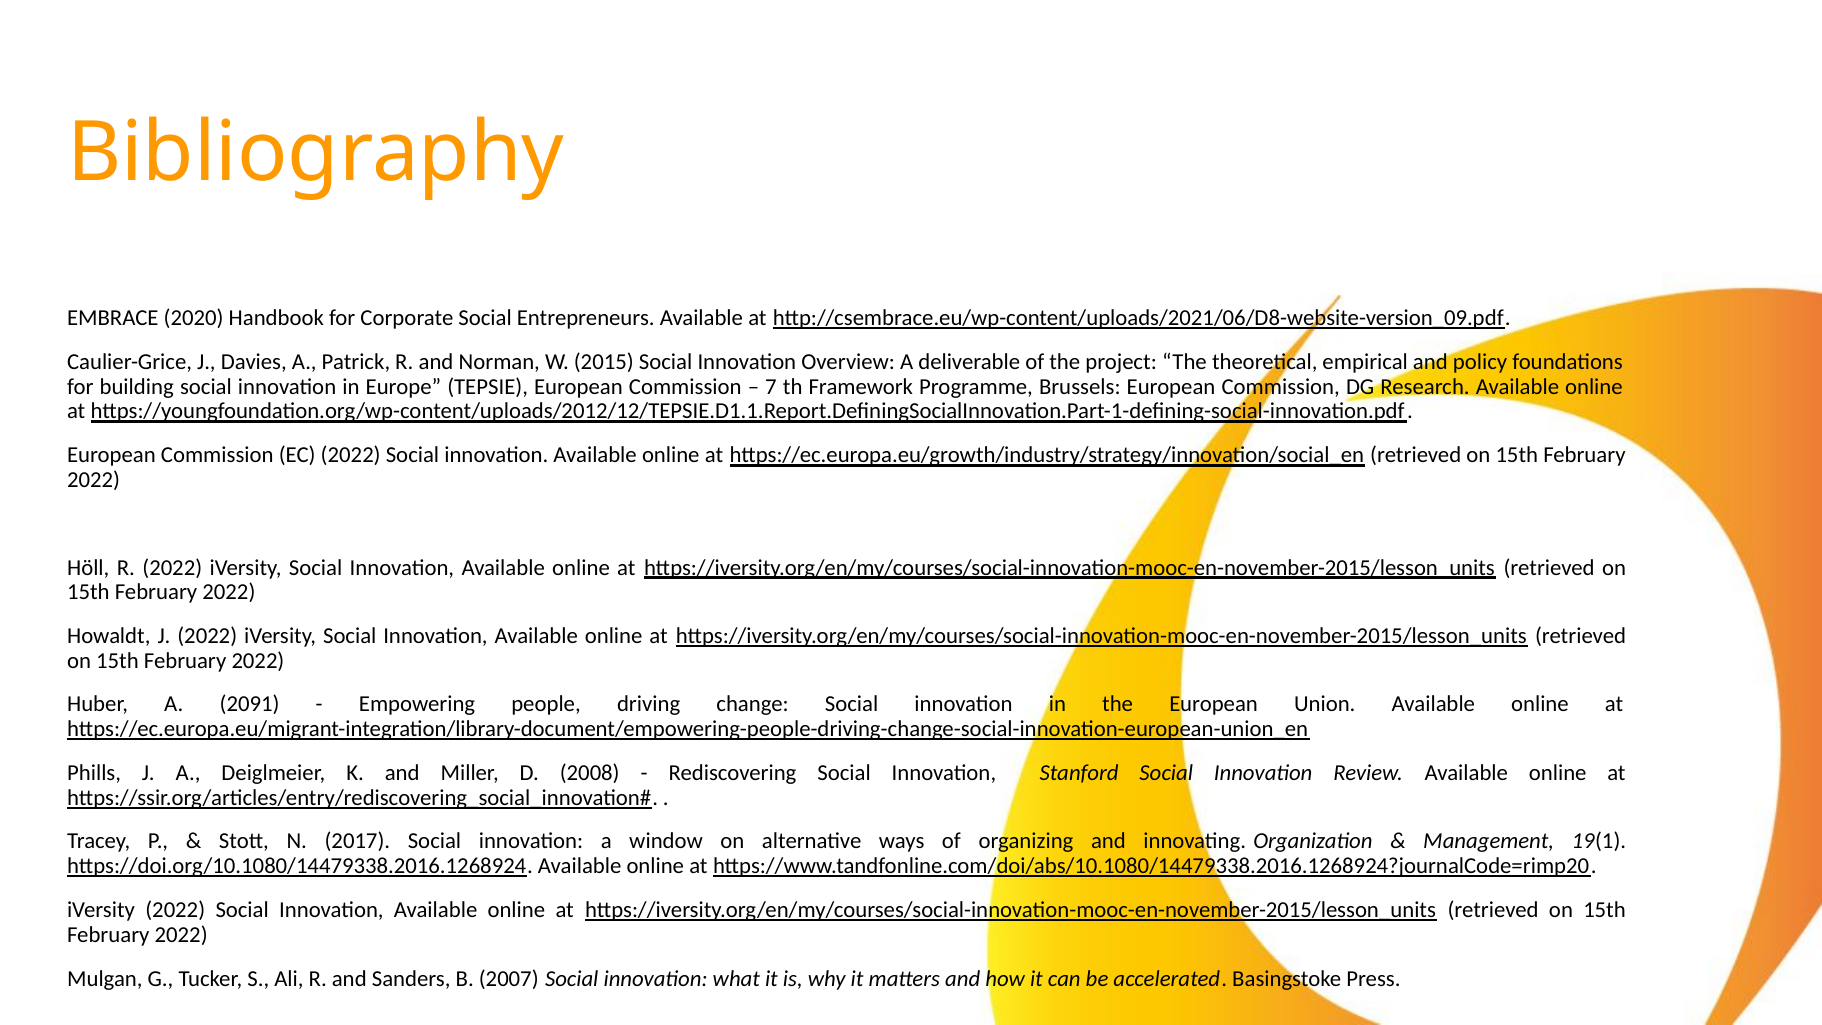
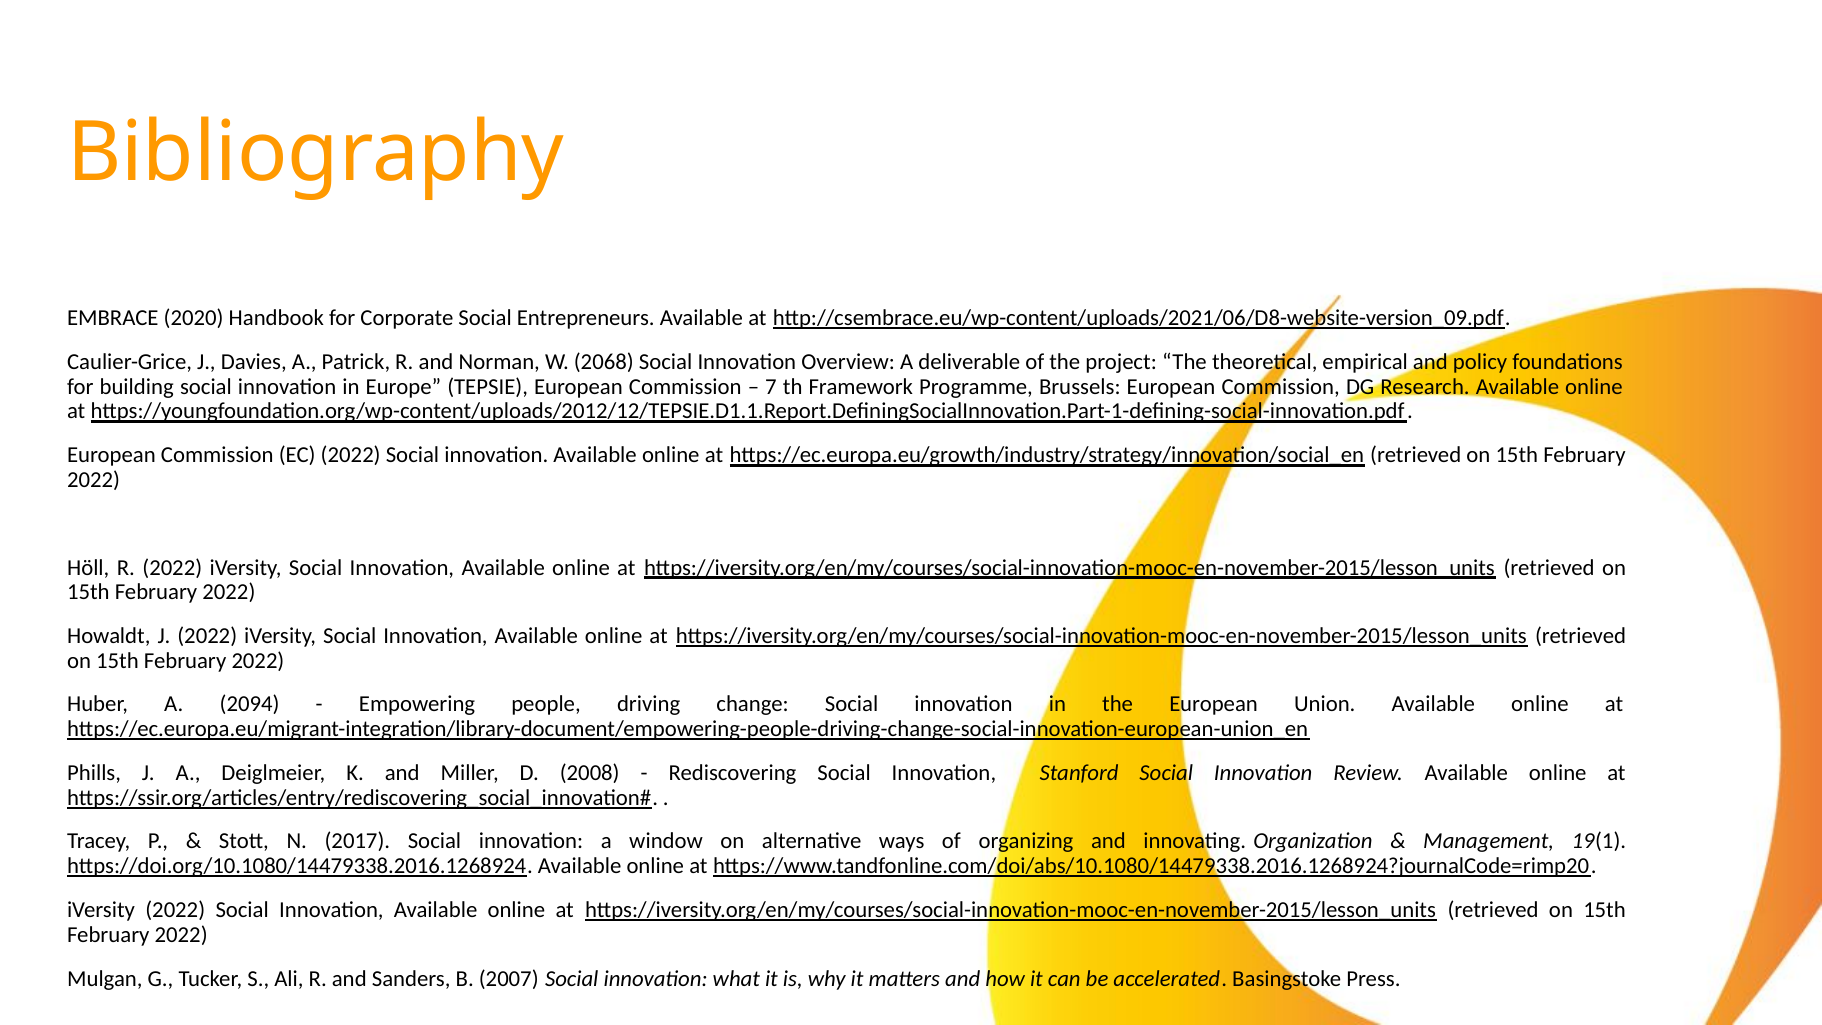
2015: 2015 -> 2068 (604, 362)
2091: 2091 -> 2094 (250, 704)
